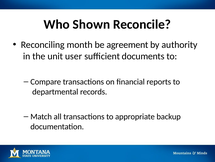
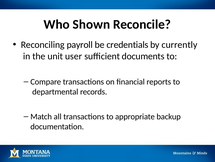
month: month -> payroll (80, 45)
agreement: agreement -> credentials (127, 45)
authority: authority -> currently (179, 45)
